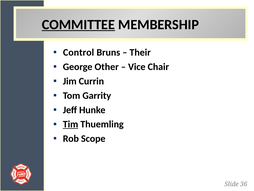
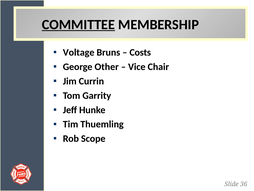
Control: Control -> Voltage (79, 52)
Their: Their -> Costs (140, 52)
Tim underline: present -> none (71, 124)
